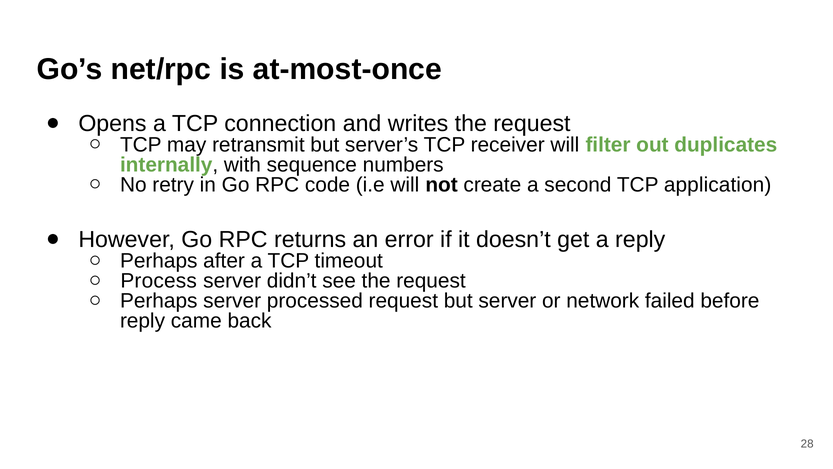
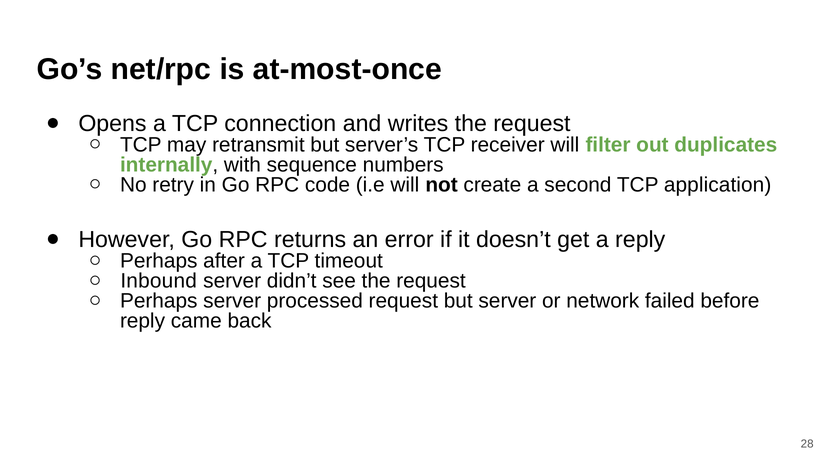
Process: Process -> Inbound (159, 281)
